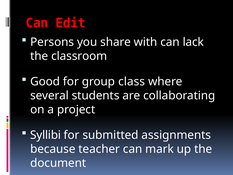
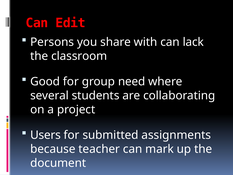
class: class -> need (132, 81)
Syllibi: Syllibi -> Users (45, 135)
